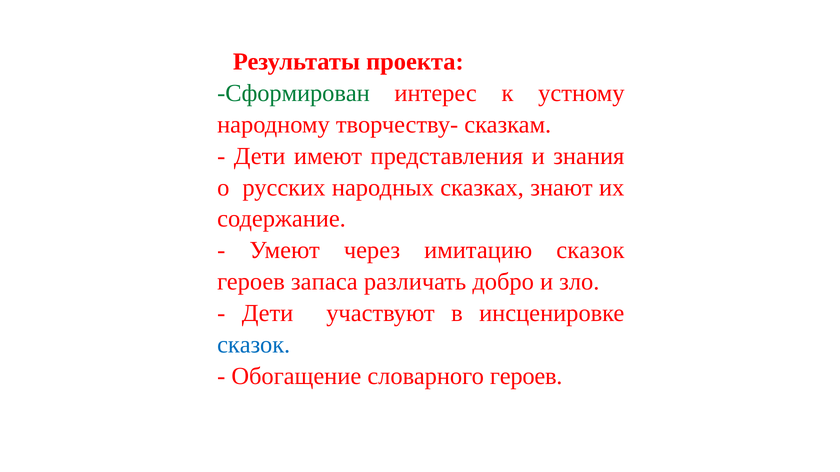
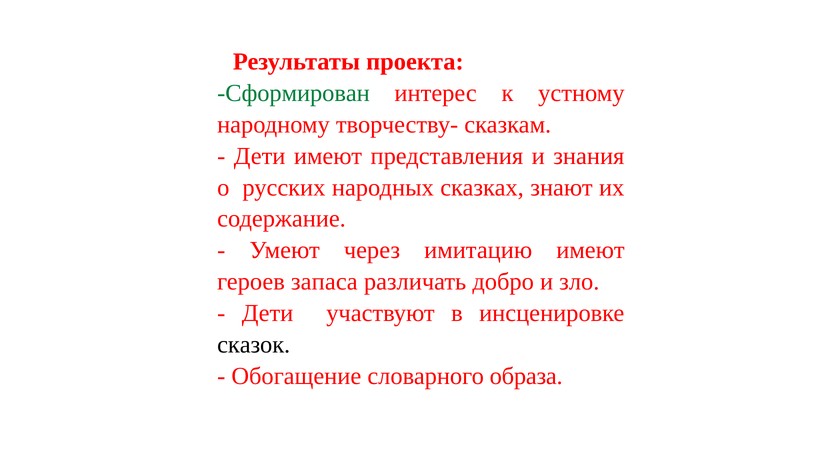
имитацию сказок: сказок -> имеют (590, 251)
сказок colour: blue -> black (254, 345)
словарного героев: героев -> образа (526, 377)
